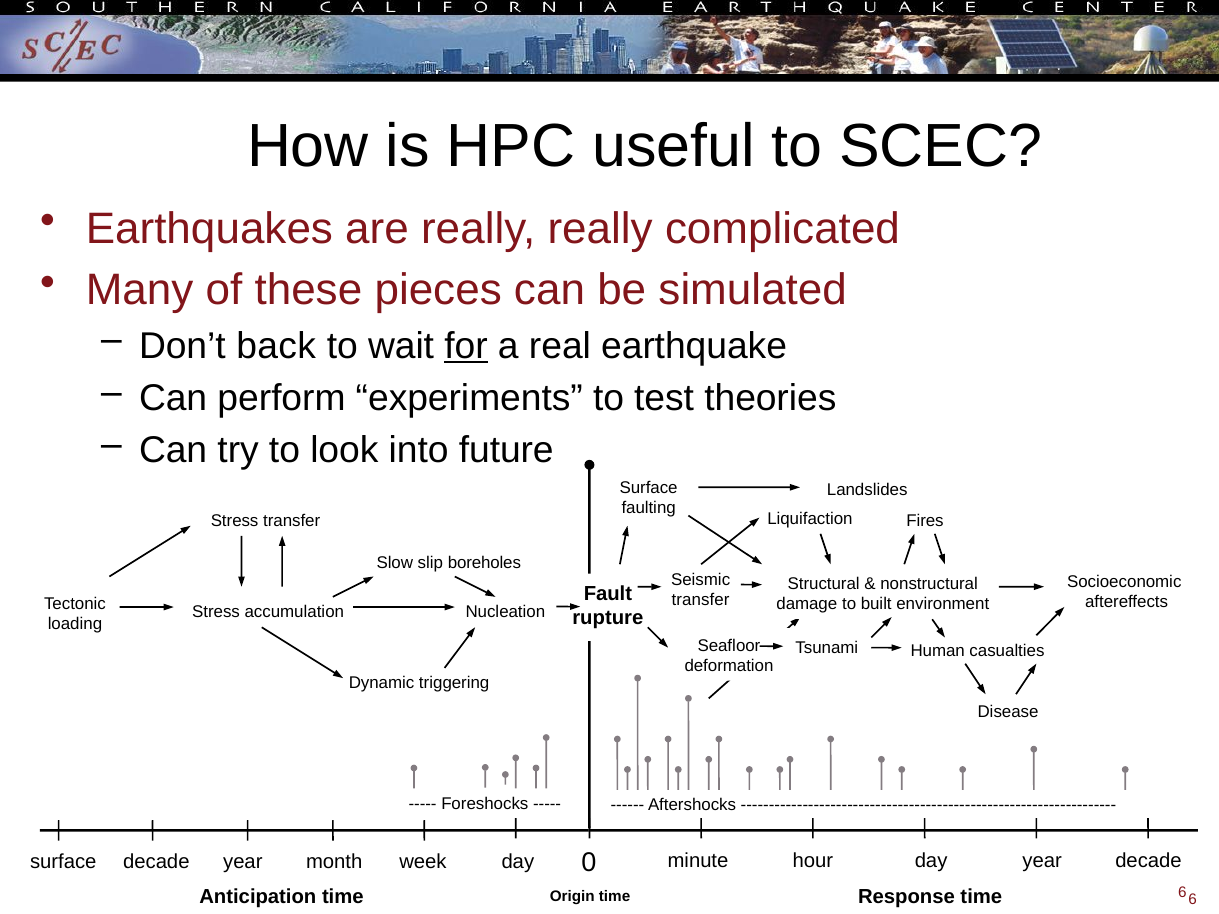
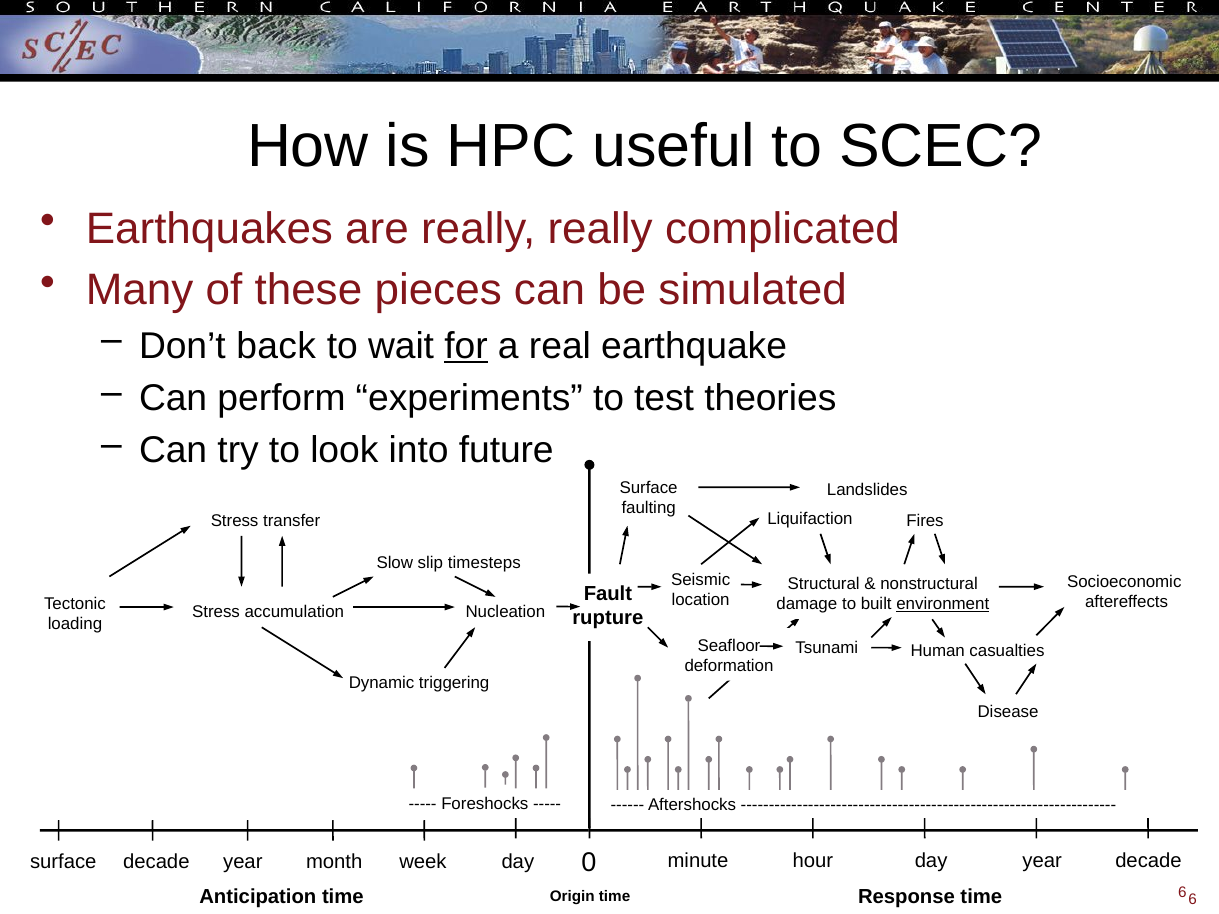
boreholes: boreholes -> timesteps (484, 563)
transfer: transfer -> location (701, 600)
environment underline: none -> present (943, 604)
